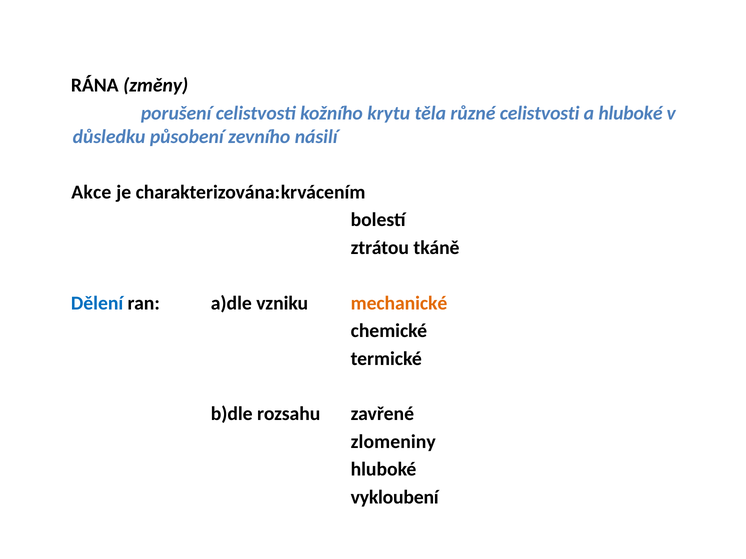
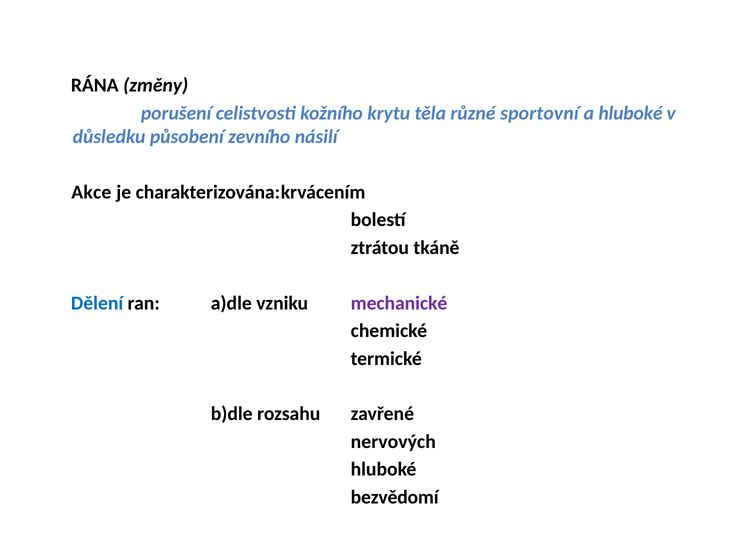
různé celistvosti: celistvosti -> sportovní (540, 113)
mechanické colour: orange -> purple (399, 303)
zlomeniny: zlomeniny -> nervových (393, 442)
vykloubení: vykloubení -> bezvědomí (395, 498)
